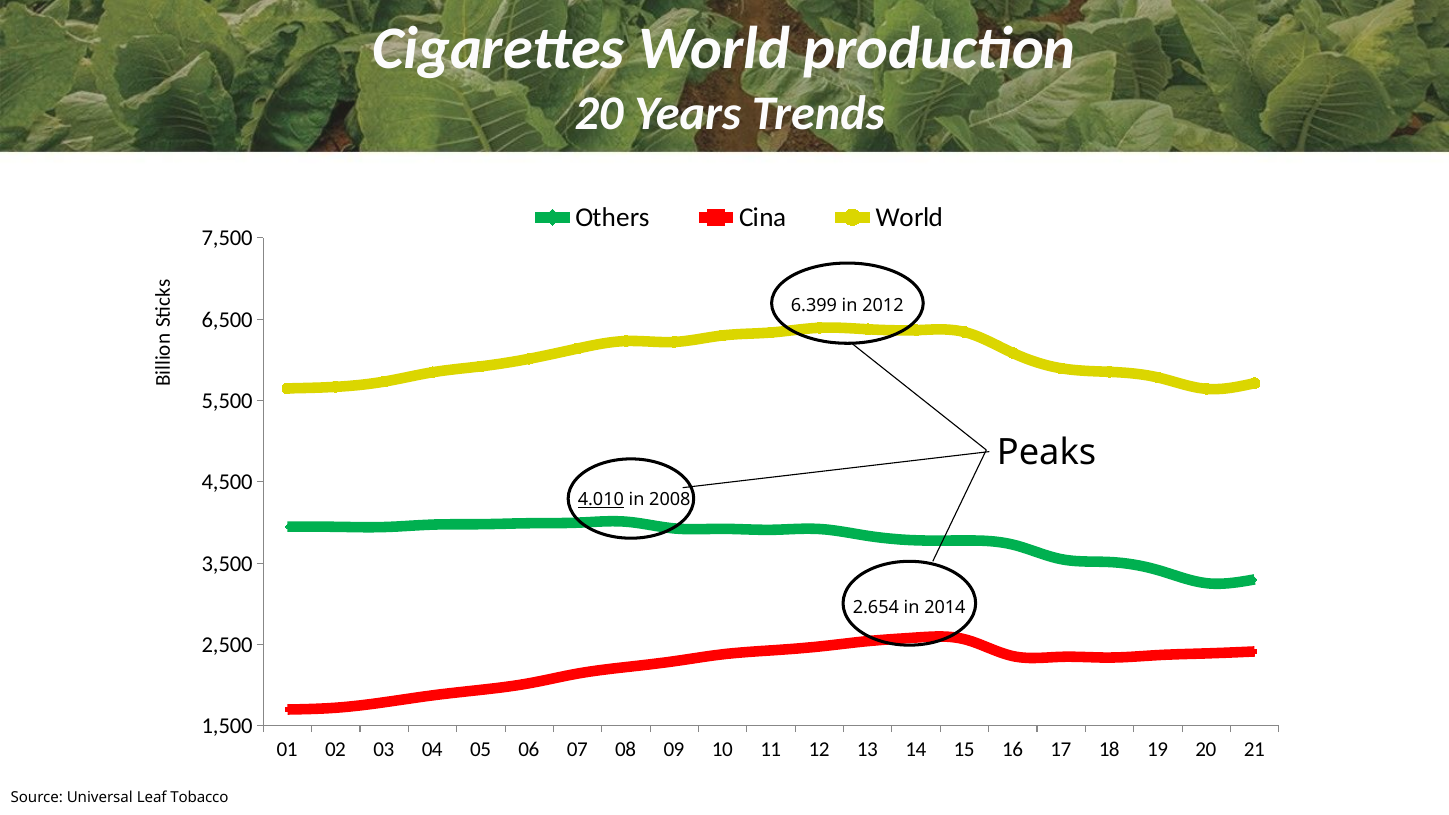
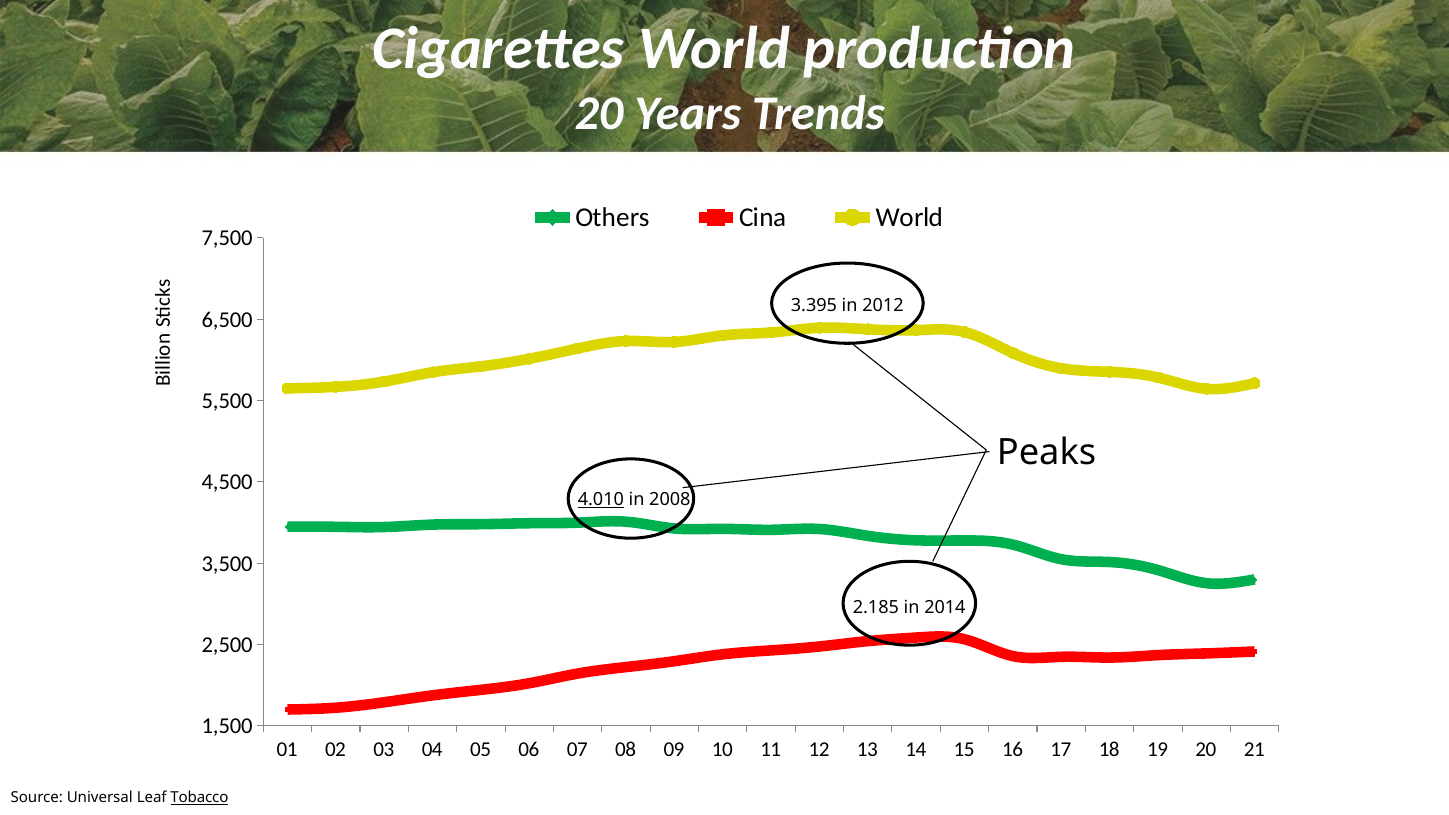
6.399: 6.399 -> 3.395 (814, 305)
2.654: 2.654 -> 2.185 (876, 608)
Tobacco underline: none -> present (199, 798)
